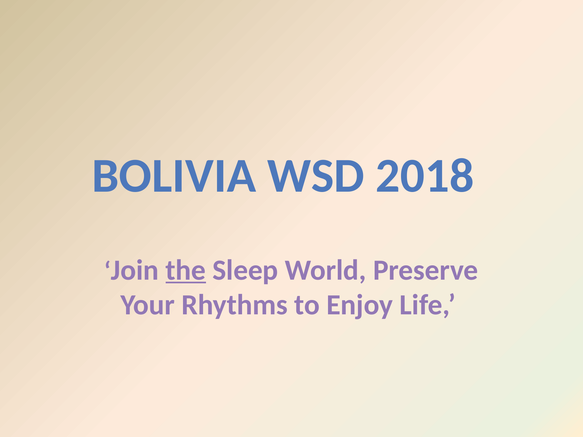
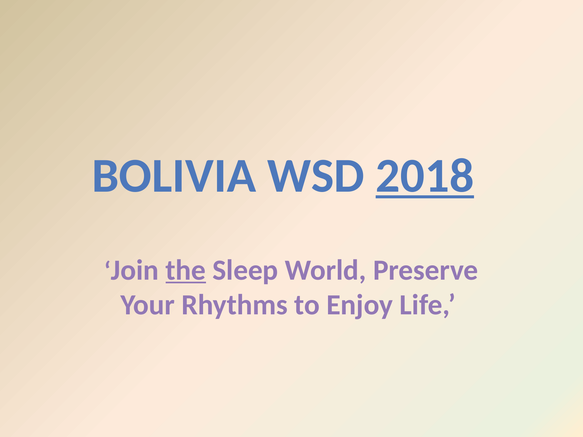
2018 underline: none -> present (425, 176)
